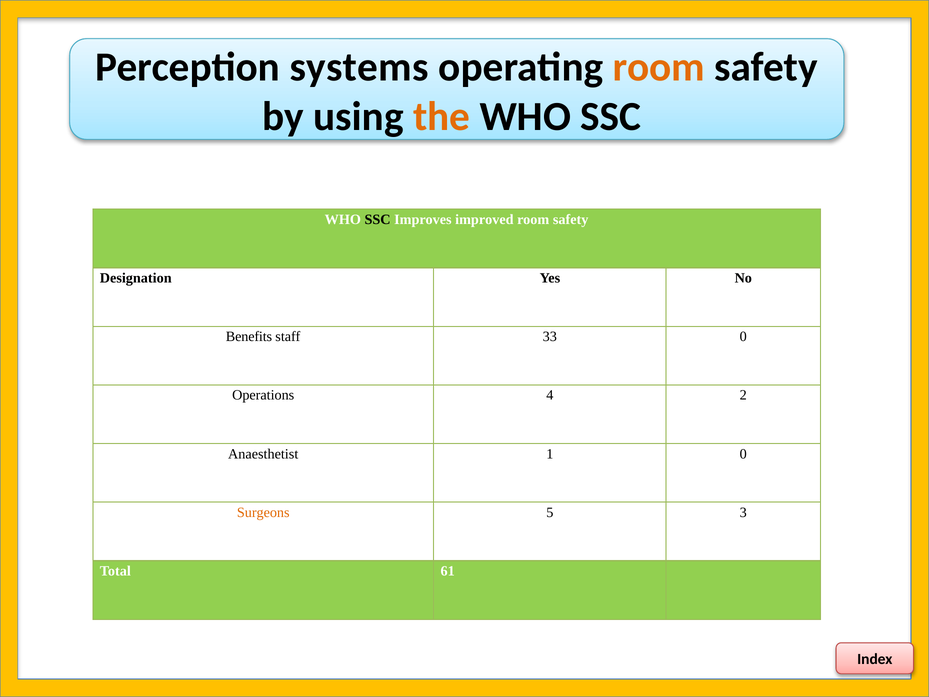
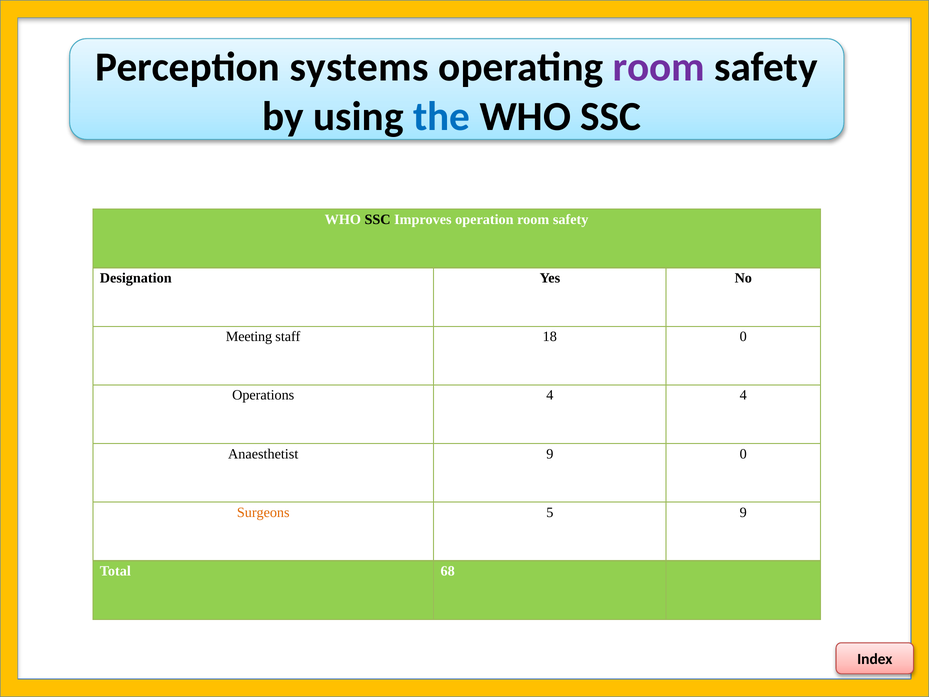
room colour: orange -> purple (659, 67)
the colour: orange -> blue (442, 117)
improved: improved -> operation (484, 219)
Benefits: Benefits -> Meeting (249, 337)
33: 33 -> 18 (550, 337)
4 2: 2 -> 4 (743, 395)
Anaesthetist 1: 1 -> 9 (550, 454)
5 3: 3 -> 9 (743, 512)
61: 61 -> 68 (448, 571)
